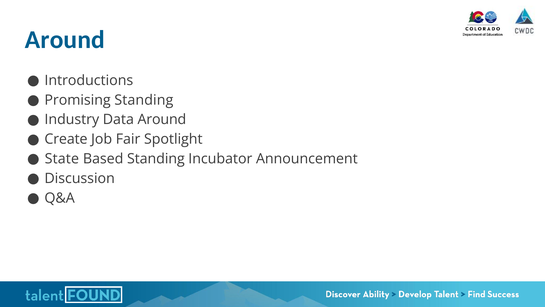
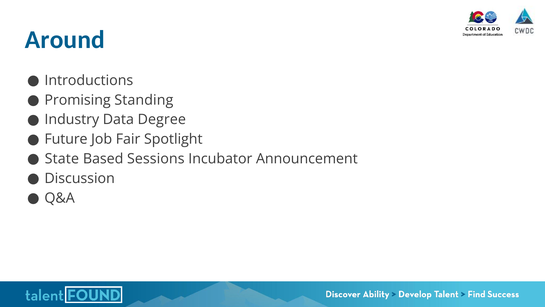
Data Around: Around -> Degree (162, 119)
Create: Create -> Future (66, 139)
Based Standing: Standing -> Sessions (156, 159)
